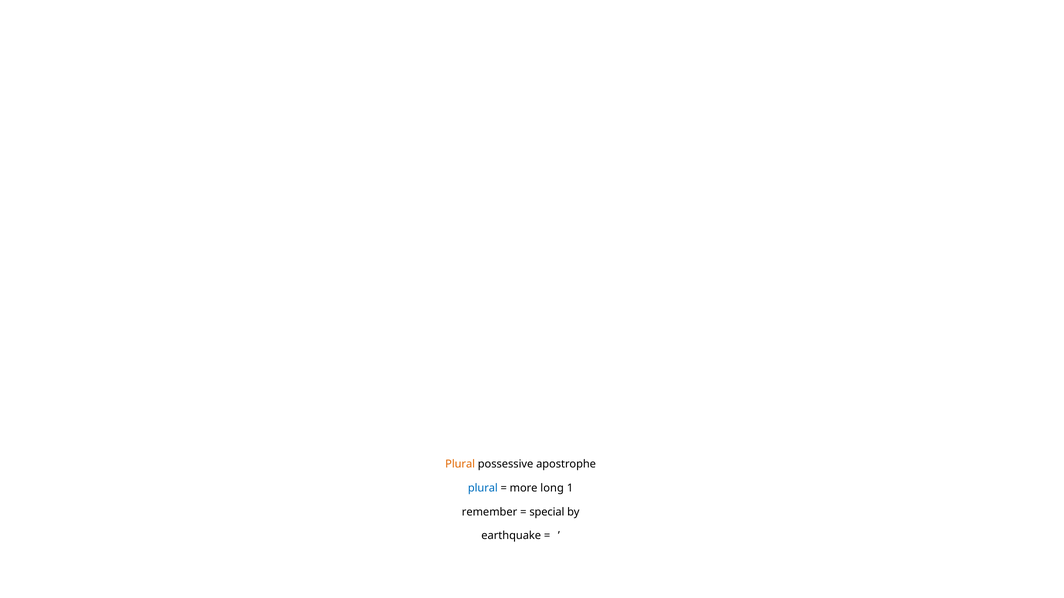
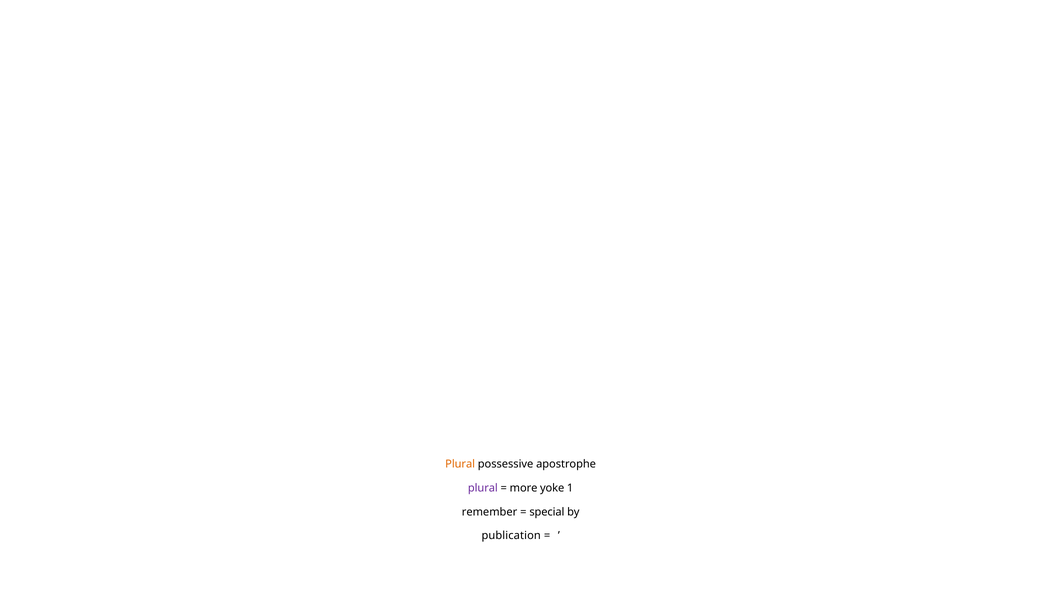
plural colour: blue -> purple (483, 488)
long: long -> yoke (552, 488)
earthquake: earthquake -> publication (511, 536)
